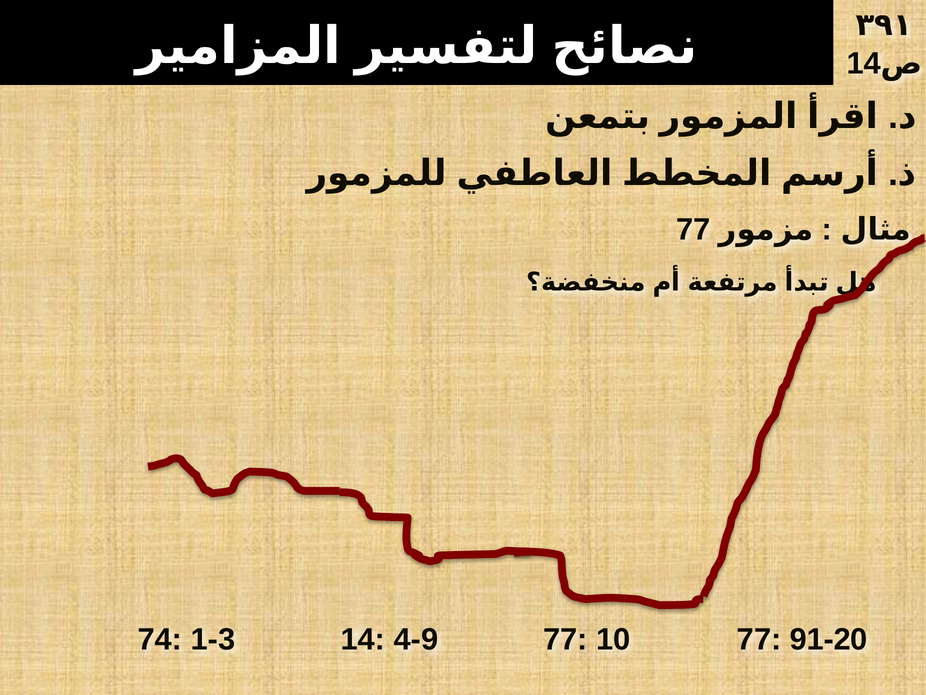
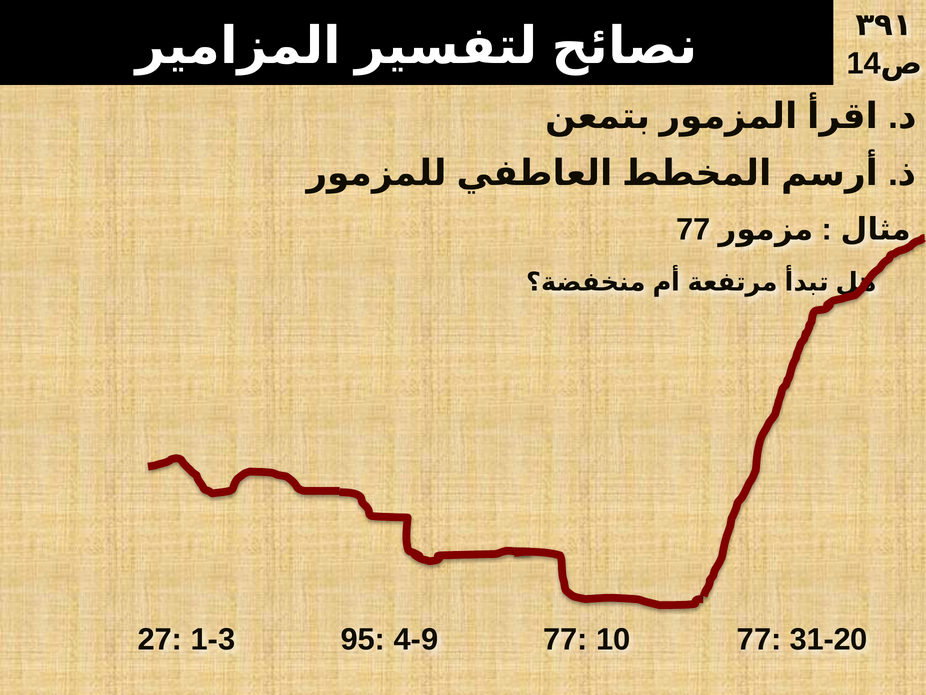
74: 74 -> 27 (160, 639)
1-3 14: 14 -> 95 (363, 639)
91-20: 91-20 -> 31-20 (829, 639)
